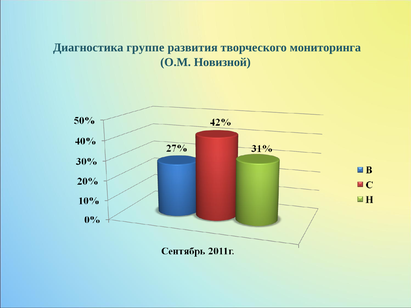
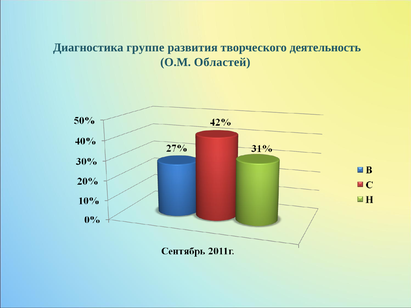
мониторинга: мониторинга -> деятельность (325, 47)
Новизной: Новизной -> Областей (222, 62)
